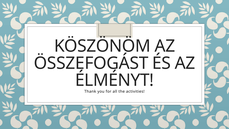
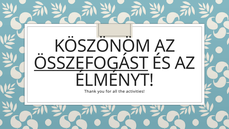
ÖSSZEFOGÁST underline: none -> present (91, 63)
